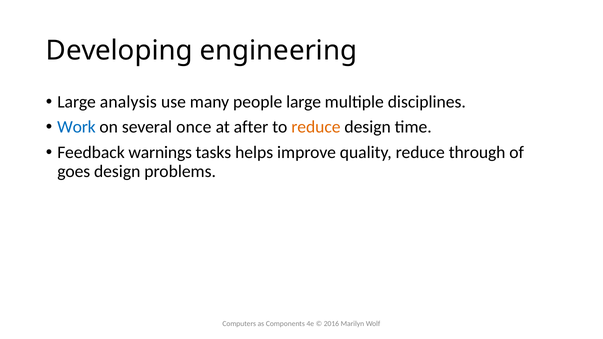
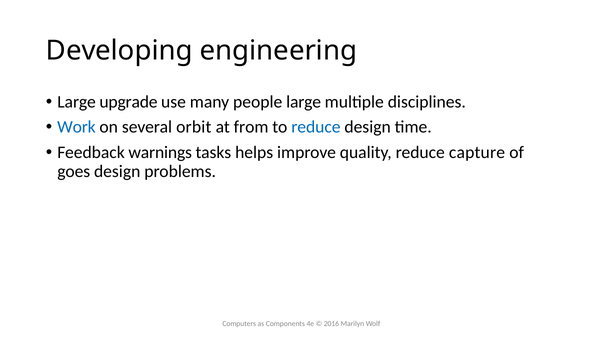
analysis: analysis -> upgrade (129, 102)
once: once -> orbit (194, 127)
after: after -> from (251, 127)
reduce colour: orange -> blue (316, 127)
through: through -> capture (477, 153)
